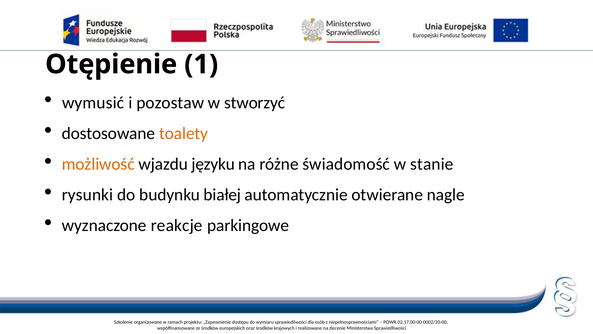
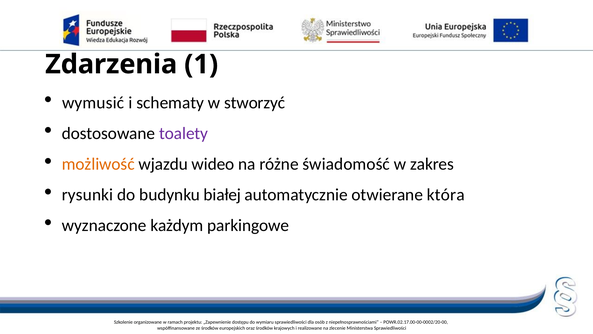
Otępienie: Otępienie -> Zdarzenia (111, 64)
pozostaw: pozostaw -> schematy (170, 103)
toalety colour: orange -> purple (184, 133)
języku: języku -> wideo (213, 164)
stanie: stanie -> zakres (432, 164)
nagle: nagle -> która (446, 195)
reakcje: reakcje -> każdym (177, 225)
